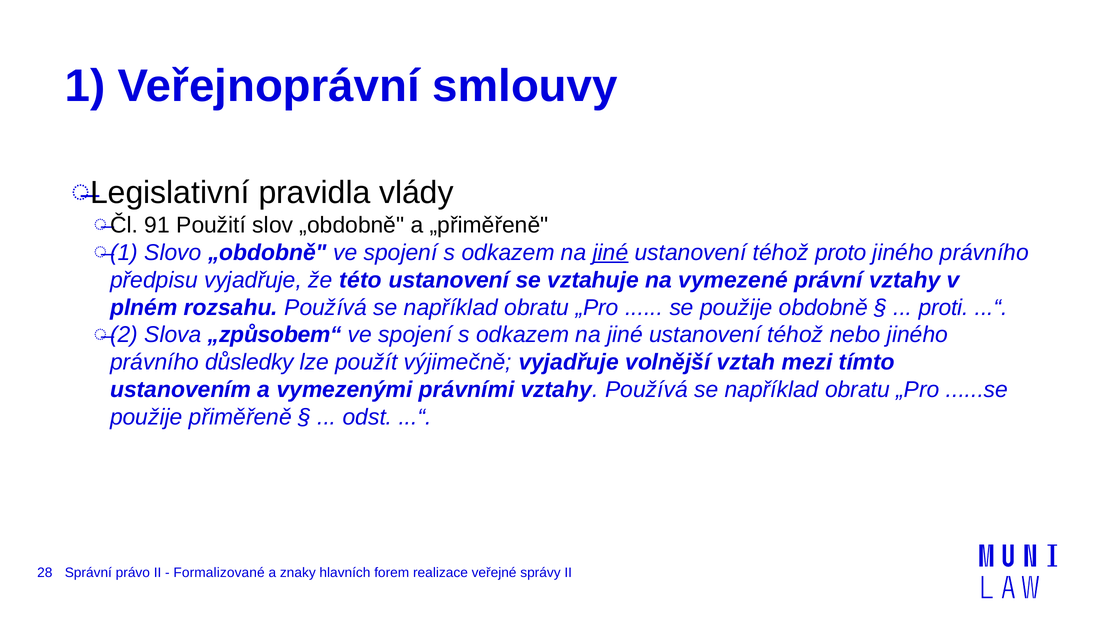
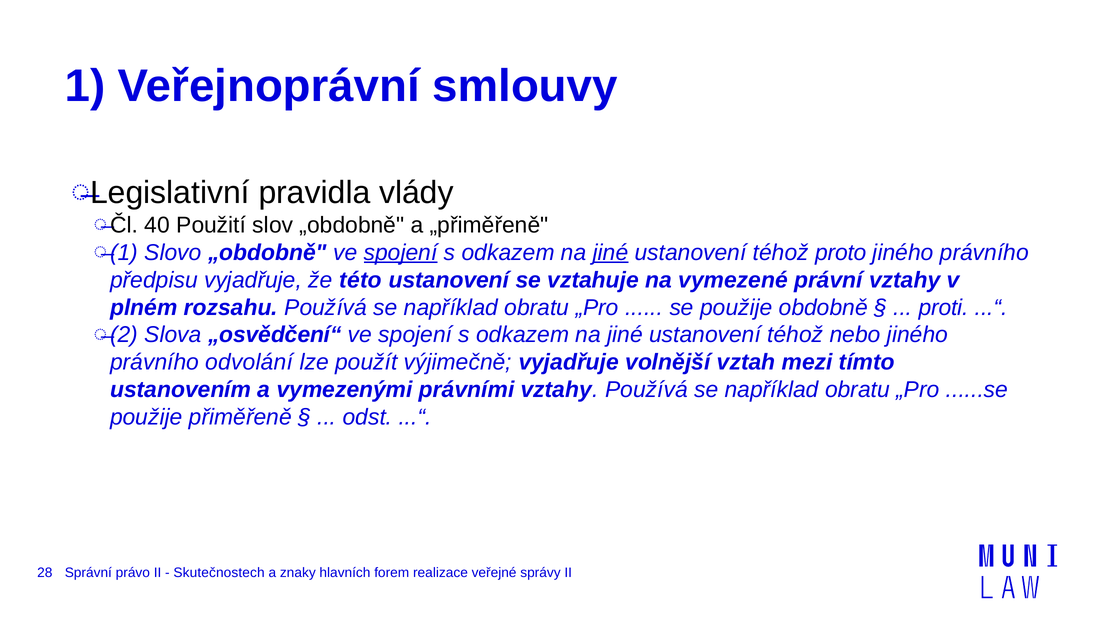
91: 91 -> 40 (157, 225)
spojení underline: none -> present (401, 253)
„způsobem“: „způsobem“ -> „osvědčení“ (275, 335)
důsledky: důsledky -> odvolání (249, 362)
Formalizované: Formalizované -> Skutečnostech (219, 573)
